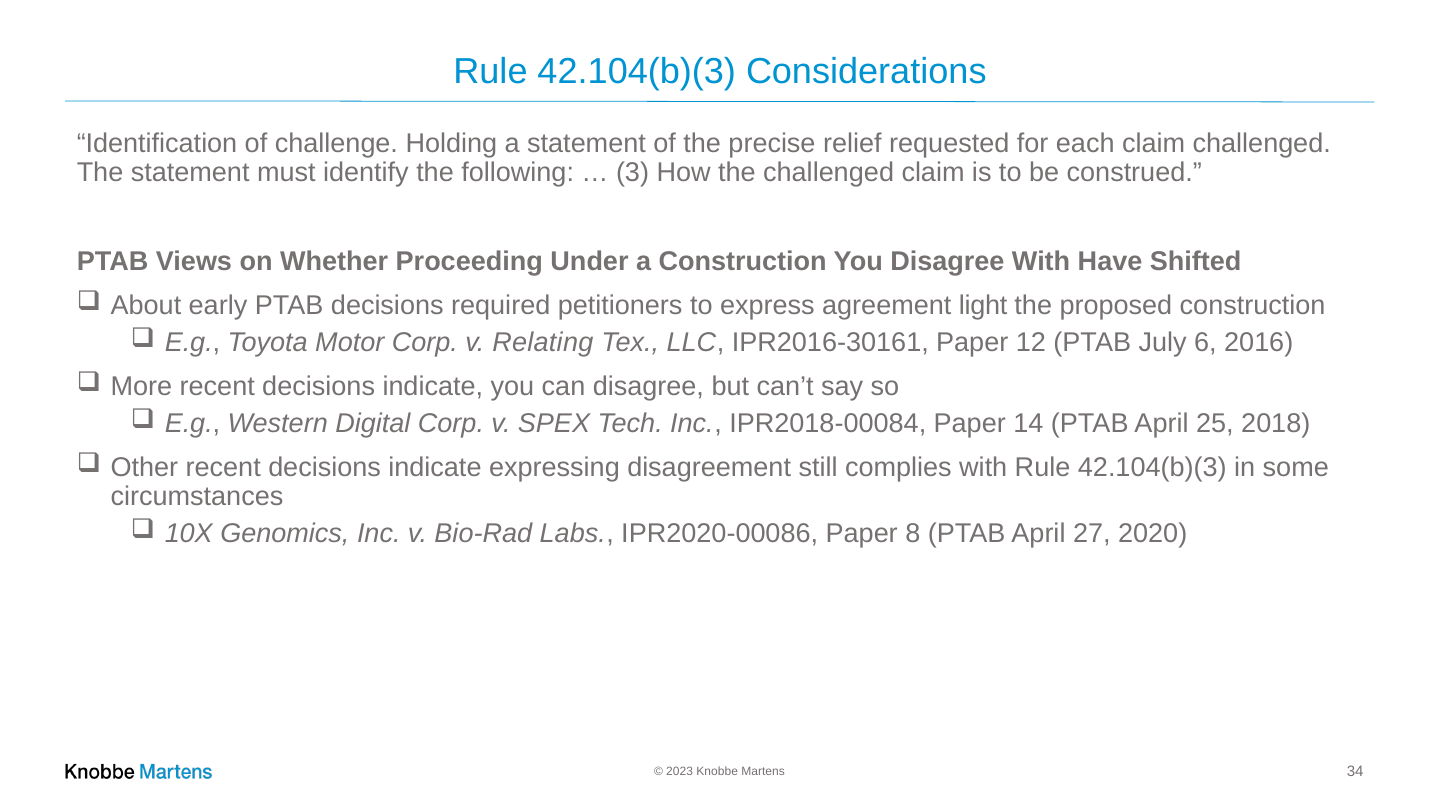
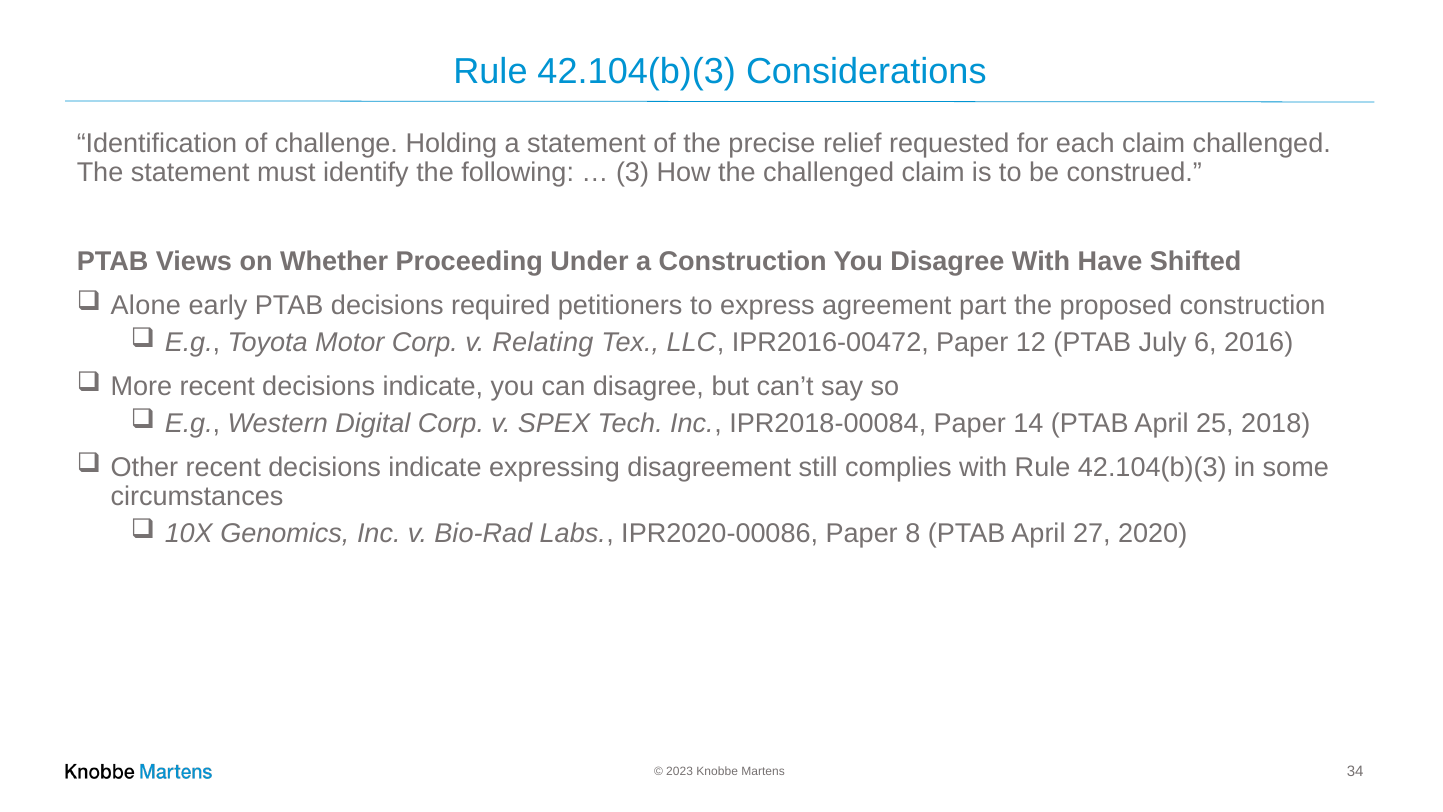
About: About -> Alone (146, 305)
light: light -> part (983, 305)
IPR2016-30161: IPR2016-30161 -> IPR2016-00472 (830, 342)
